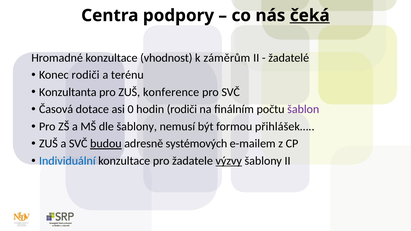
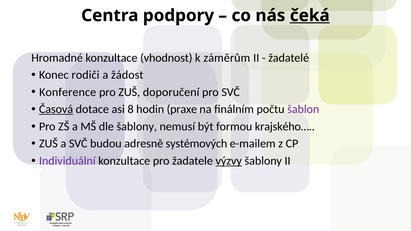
terénu: terénu -> žádost (127, 75)
Konzultanta: Konzultanta -> Konference (68, 92)
konference: konference -> doporučení (171, 92)
Časová underline: none -> present (56, 109)
0: 0 -> 8 (131, 109)
hodin rodiči: rodiči -> praxe (182, 109)
přihlášek…: přihlášek… -> krajského… (285, 127)
budou underline: present -> none (106, 144)
Individuální colour: blue -> purple (67, 161)
